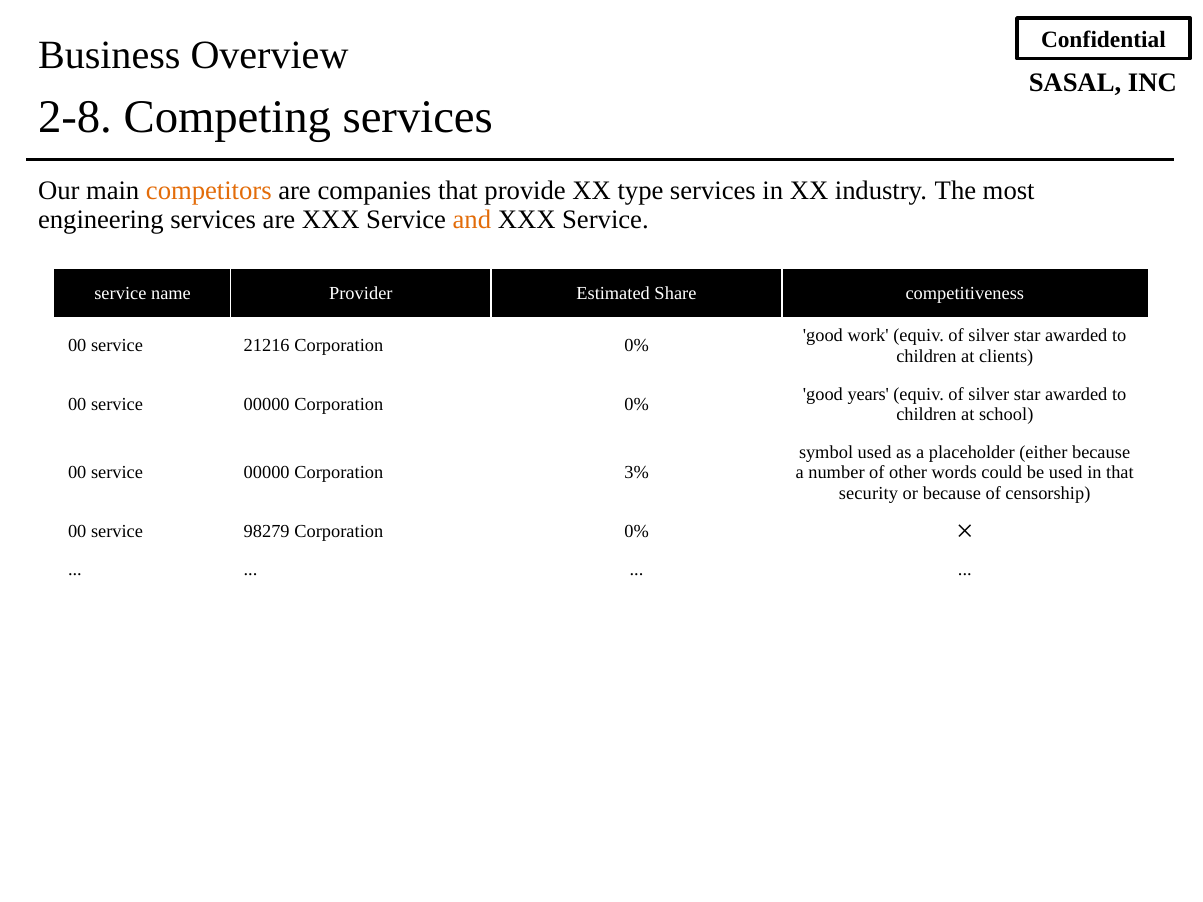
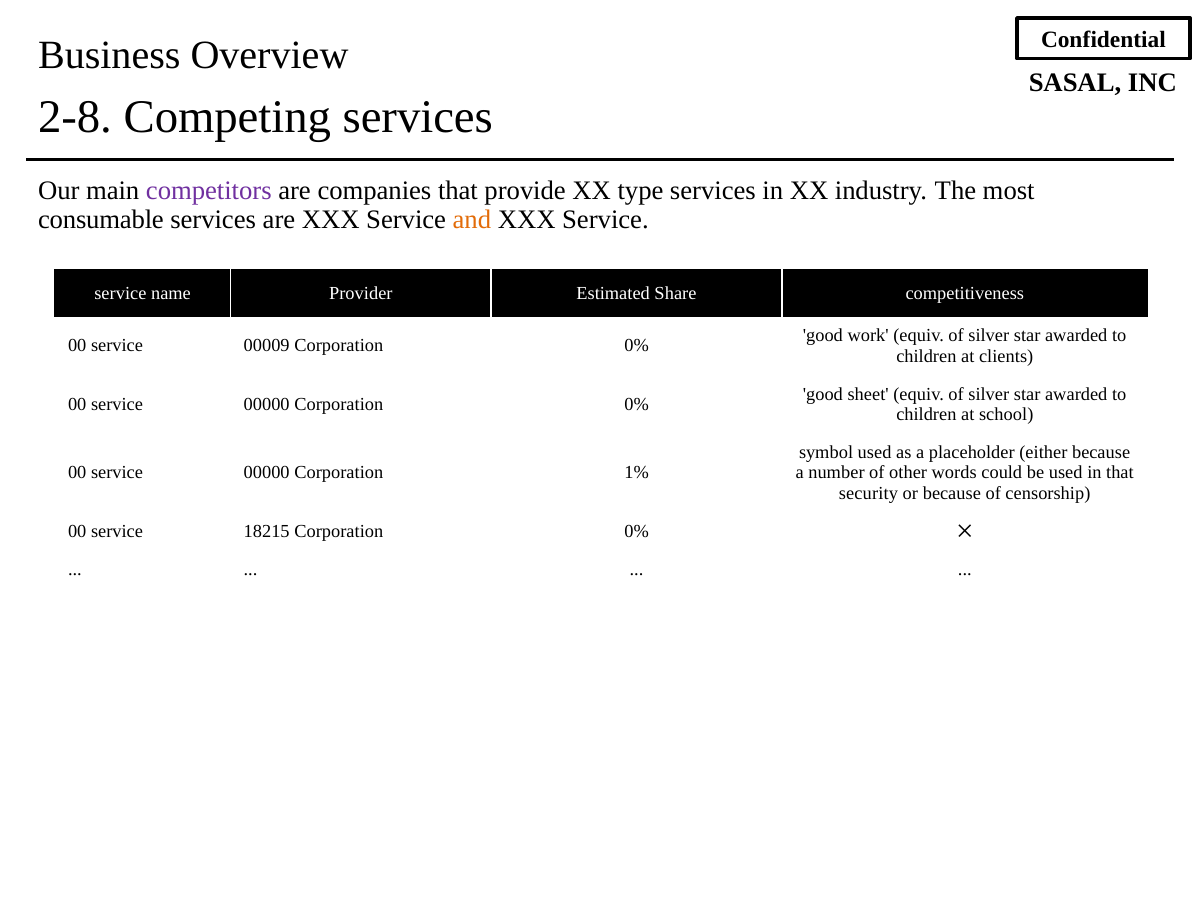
competitors colour: orange -> purple (209, 191)
engineering: engineering -> consumable (101, 220)
21216: 21216 -> 00009 (267, 346)
years: years -> sheet (868, 394)
3%: 3% -> 1% (637, 473)
98279: 98279 -> 18215 (267, 531)
